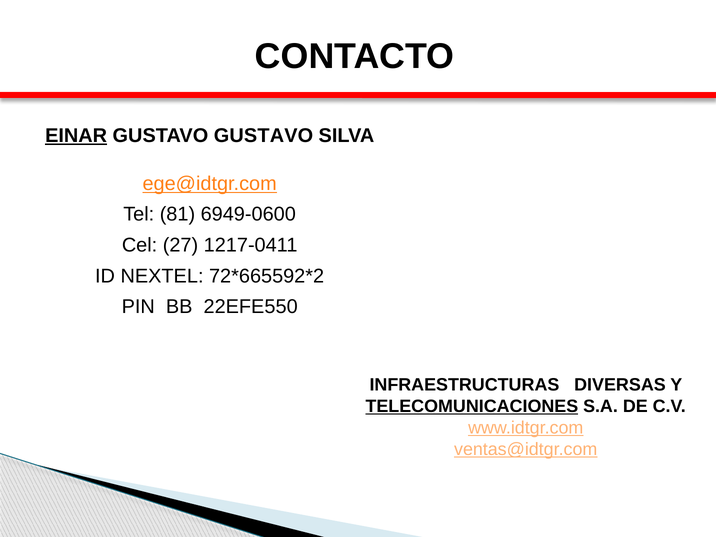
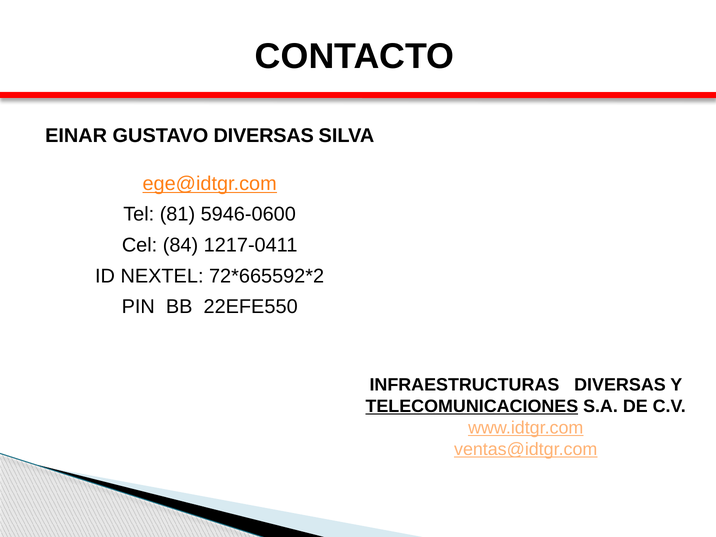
EINAR underline: present -> none (76, 136)
GUSTAVO GUSTAVO: GUSTAVO -> DIVERSAS (264, 136)
6949-0600: 6949-0600 -> 5946-0600 (248, 214)
27: 27 -> 84 (180, 245)
